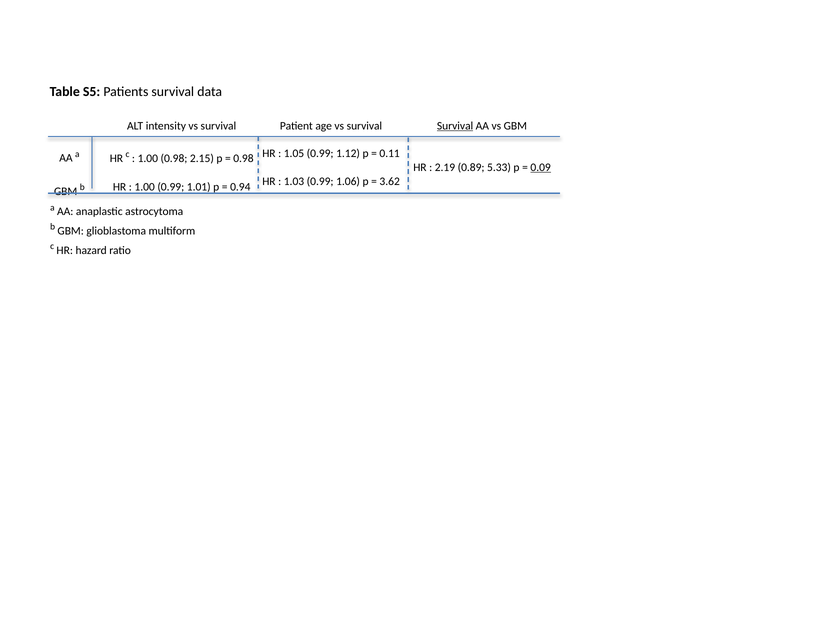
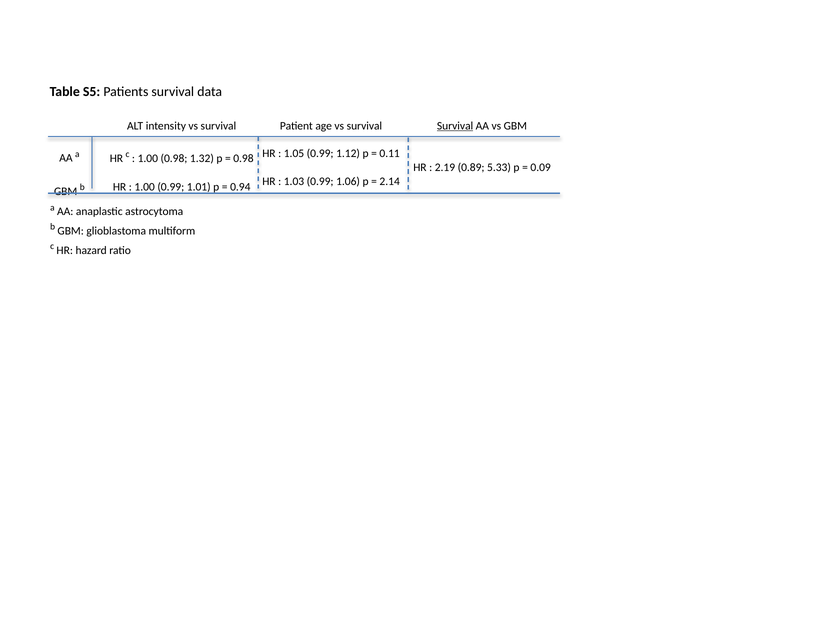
2.15: 2.15 -> 1.32 (202, 158)
0.09 underline: present -> none (541, 167)
3.62: 3.62 -> 2.14 (390, 181)
